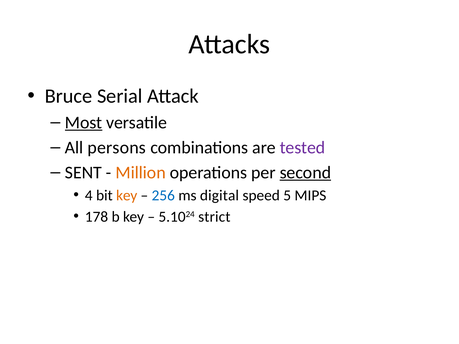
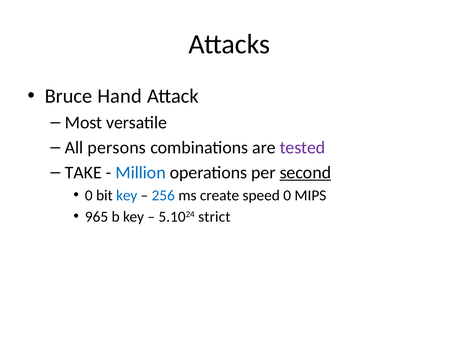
Serial: Serial -> Hand (120, 96)
Most underline: present -> none (84, 123)
SENT: SENT -> TAKE (83, 173)
Million colour: orange -> blue (141, 173)
4: 4 -> 0 (89, 195)
key colour: orange -> blue (127, 195)
digital: digital -> create (220, 195)
speed 5: 5 -> 0 (287, 195)
178: 178 -> 965 (97, 217)
